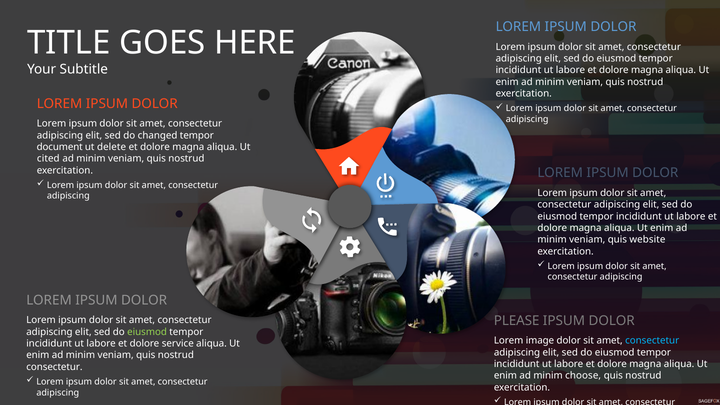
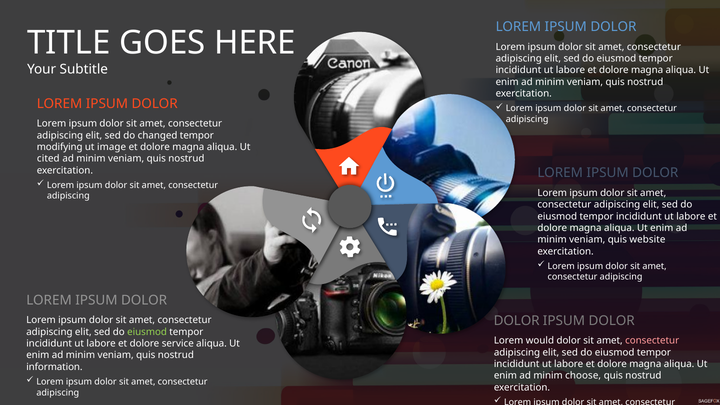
document: document -> modifying (60, 147)
delete: delete -> image (112, 147)
PLEASE: PLEASE -> DOLOR (517, 321)
image: image -> would (540, 341)
consectetur colour: light blue -> pink (652, 341)
consectetur: consectetur -> information (54, 367)
